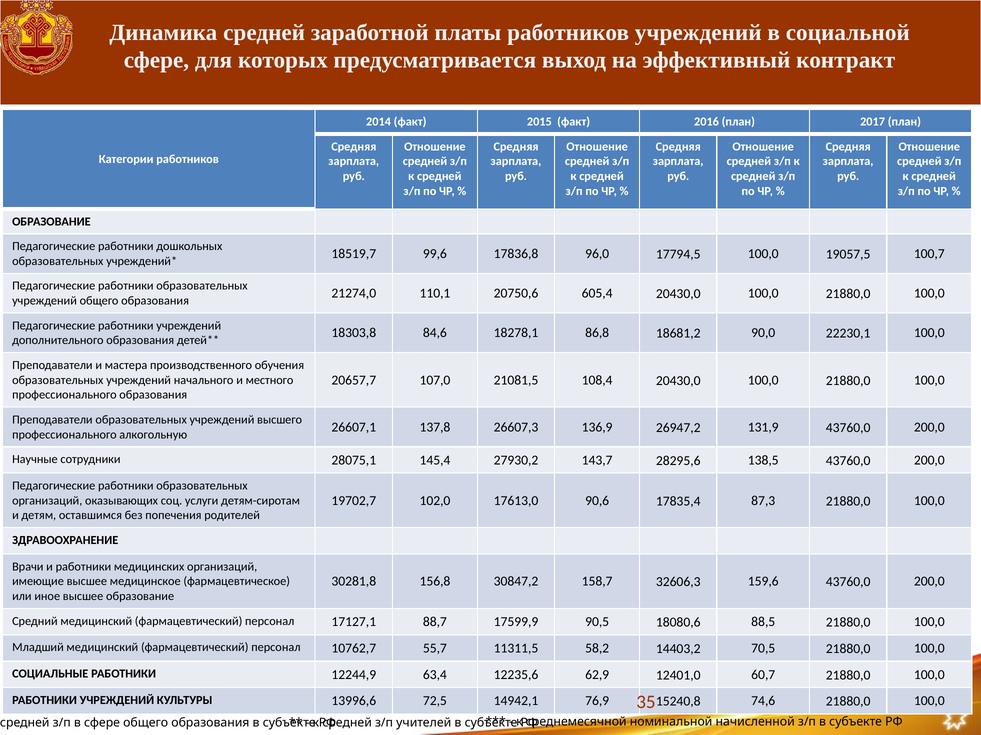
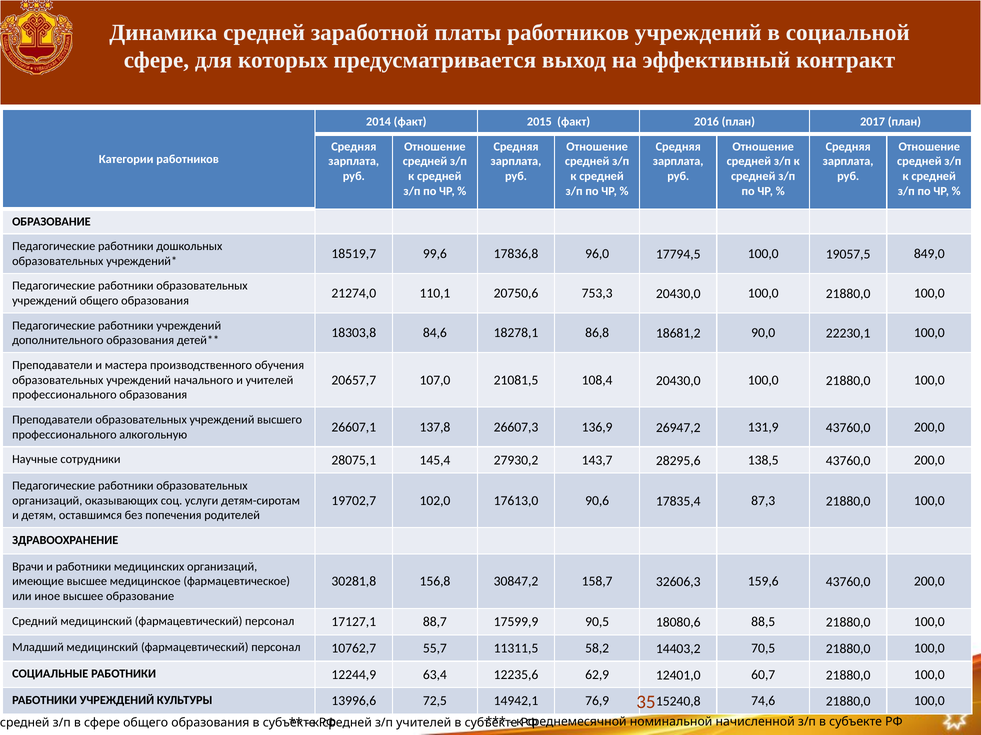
100,7: 100,7 -> 849,0 (929, 254)
605,4: 605,4 -> 753,3 (597, 294)
и местного: местного -> учителей (270, 380)
